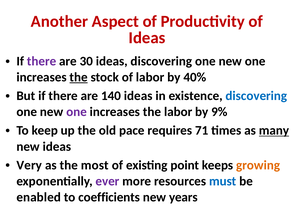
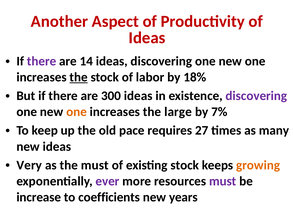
30: 30 -> 14 (86, 61)
40%: 40% -> 18% (195, 77)
140: 140 -> 300 (111, 96)
discovering colour: blue -> purple (256, 96)
one colour: purple -> orange (77, 112)
the labor: labor -> large (178, 112)
9%: 9% -> 7% (219, 112)
71: 71 -> 27 (202, 130)
many underline: present -> none (274, 130)
the most: most -> must (95, 165)
existing point: point -> stock (185, 165)
must colour: blue -> purple (223, 181)
enabled: enabled -> increase (39, 197)
